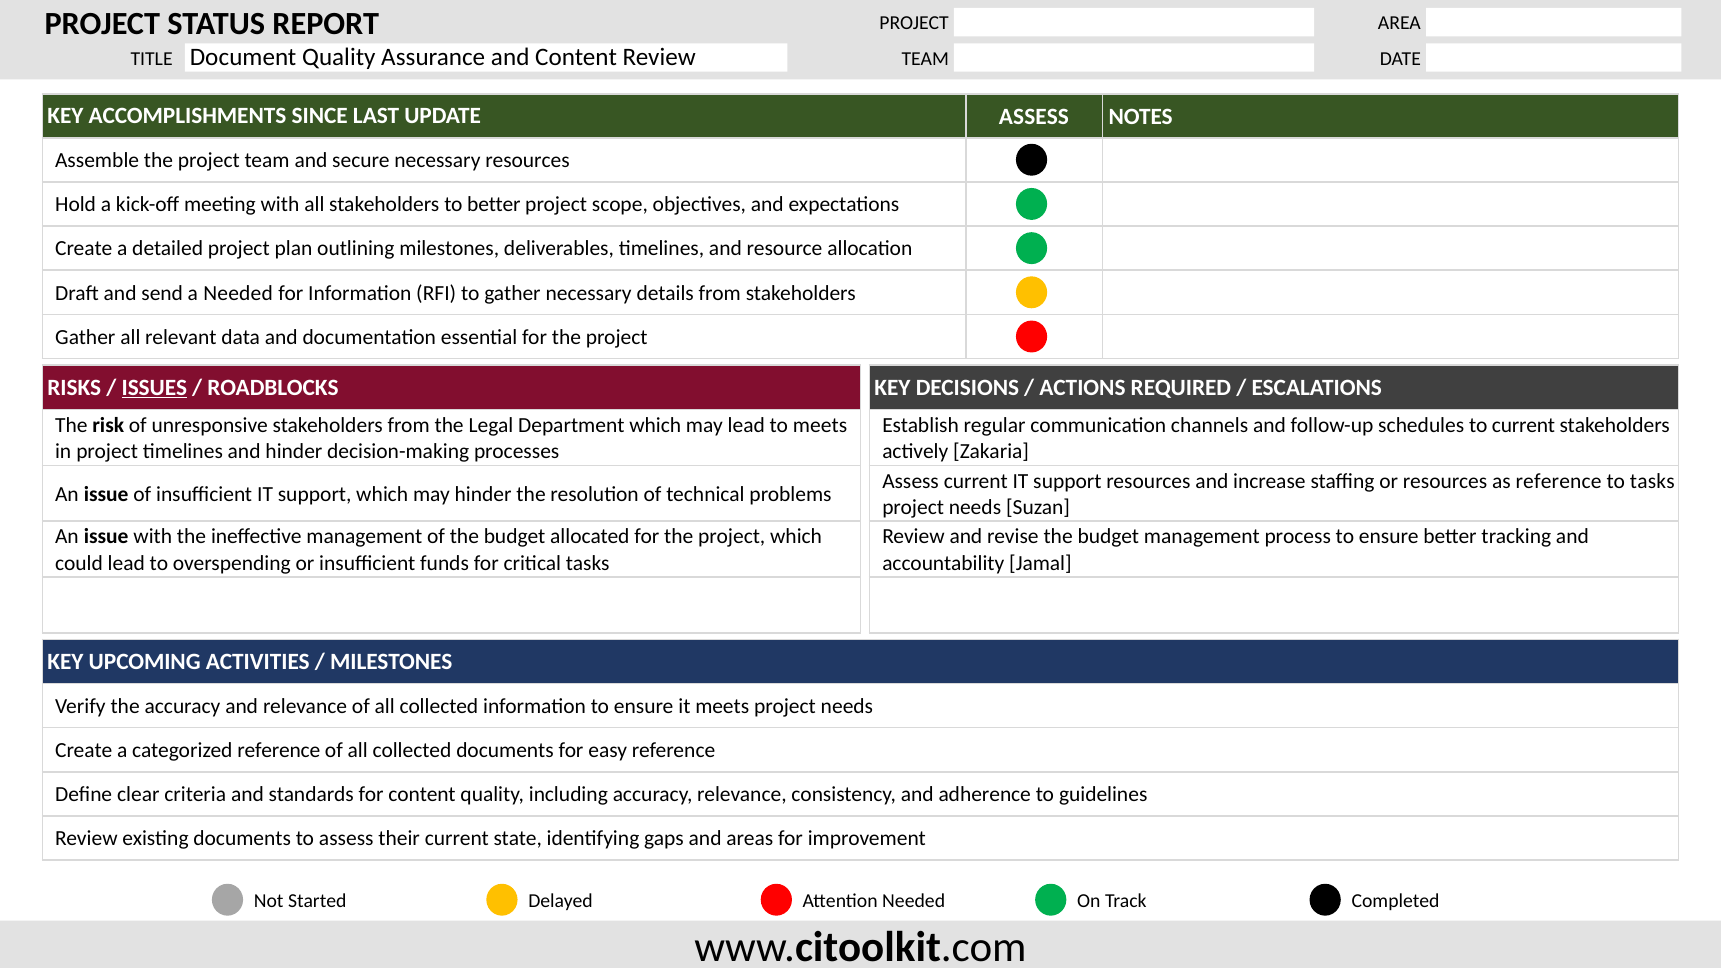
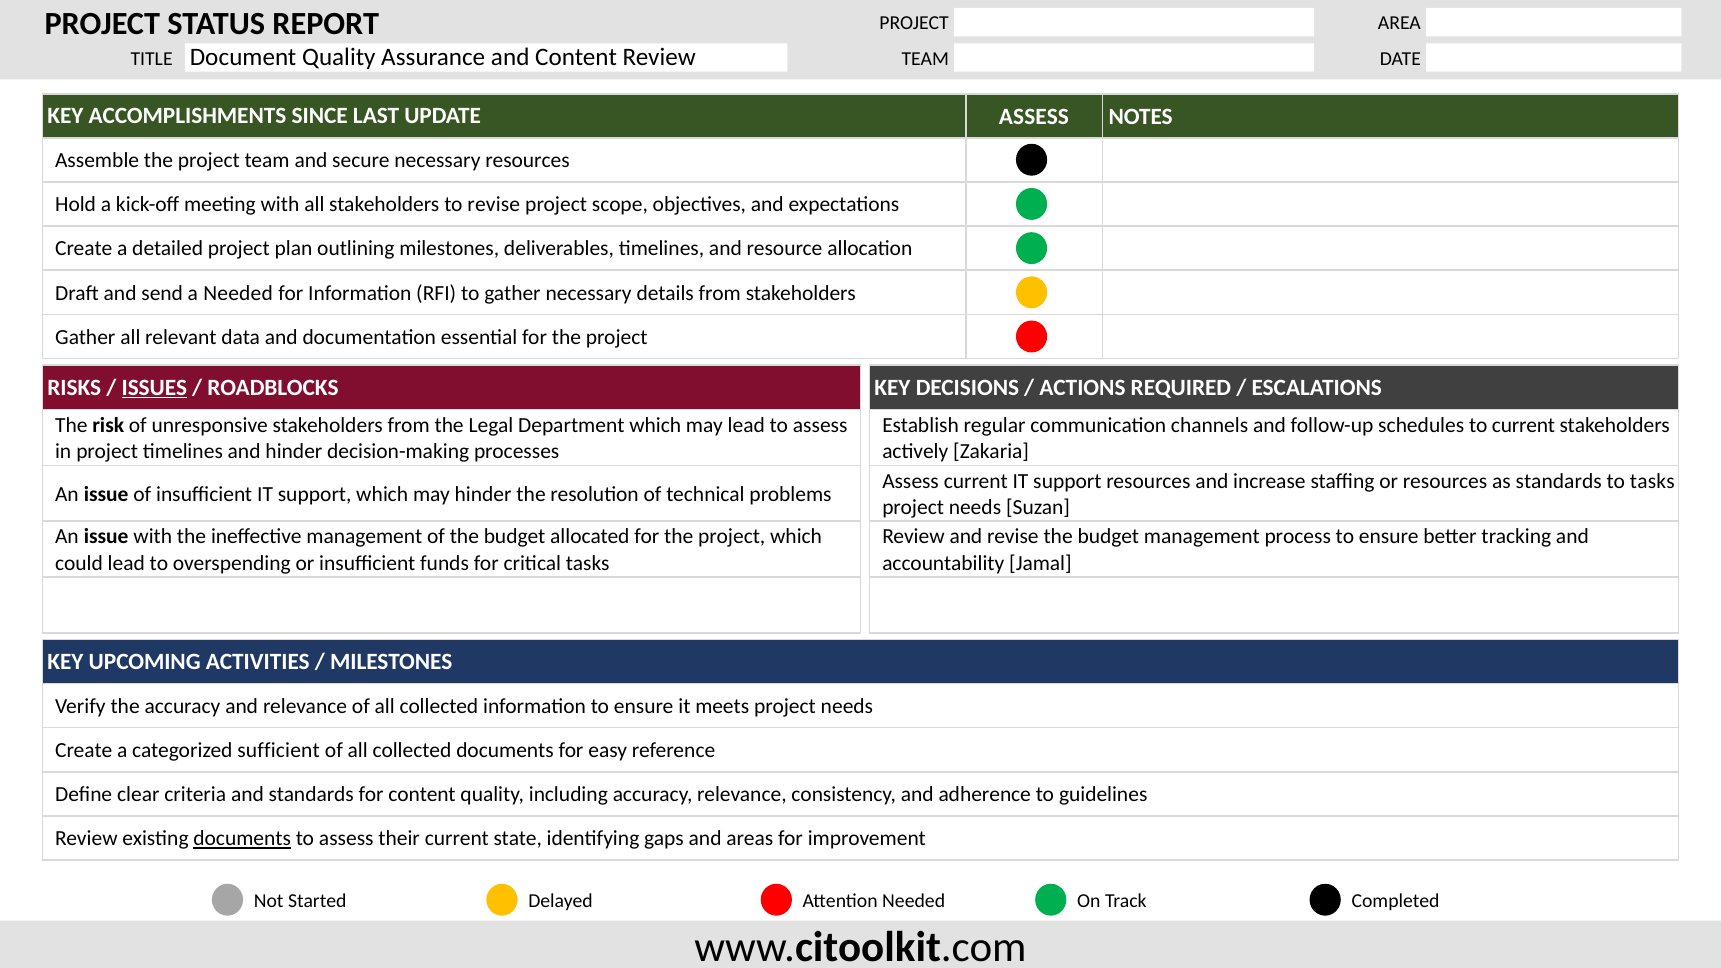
to better: better -> revise (494, 205)
lead to meets: meets -> assess (820, 425)
as reference: reference -> standards (1559, 481)
categorized reference: reference -> sufficient (279, 750)
documents underline: none -> present (242, 839)
